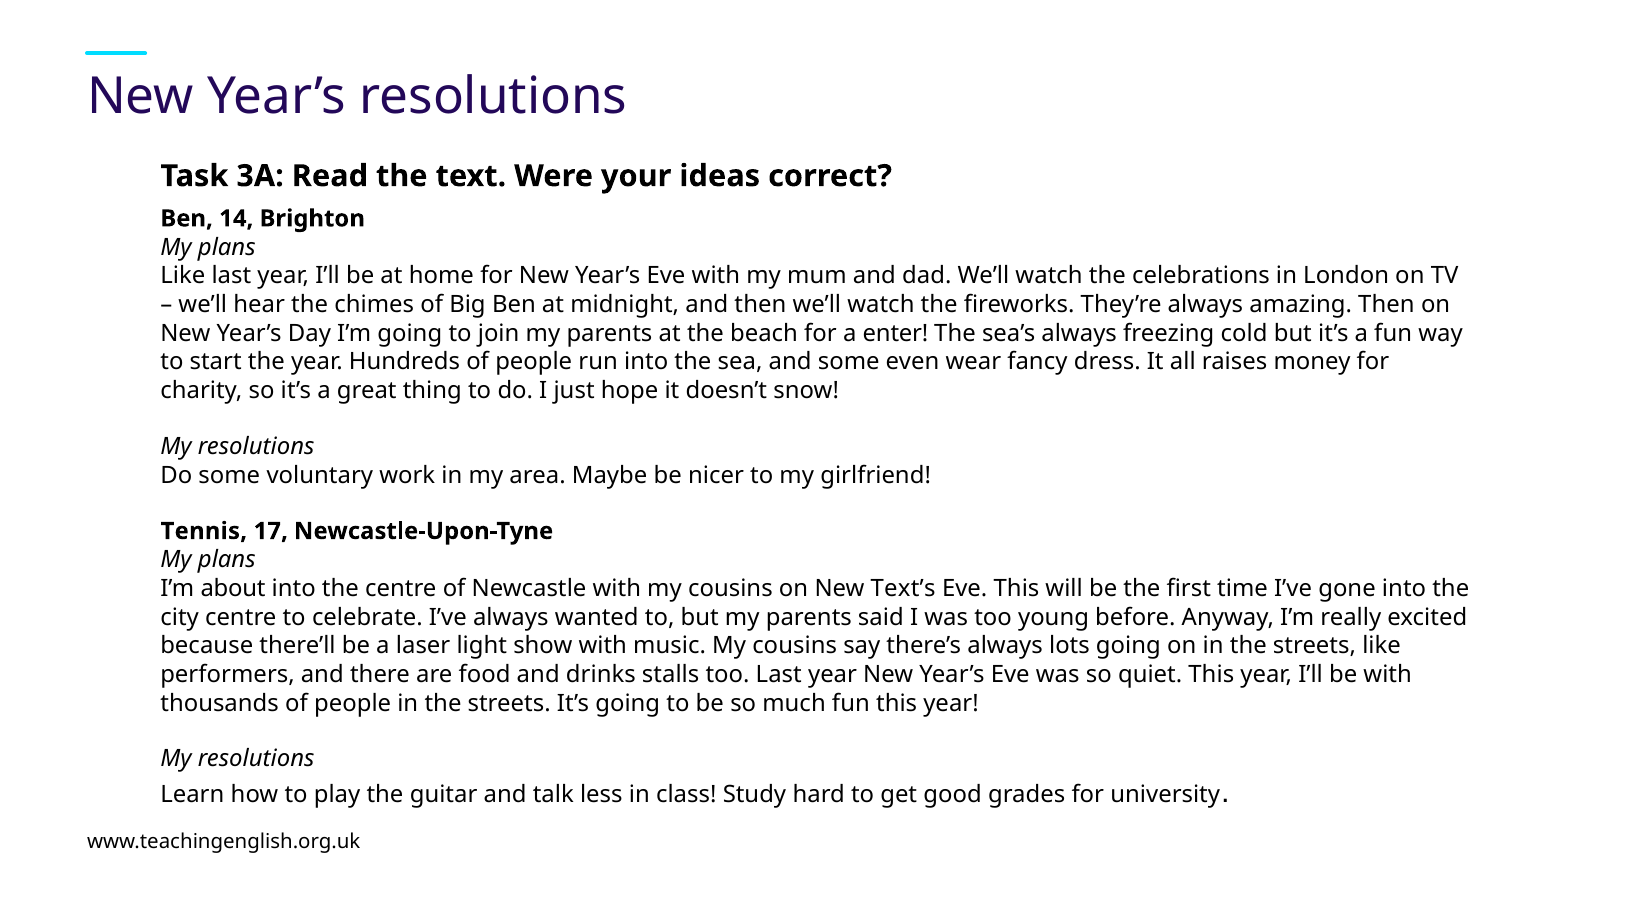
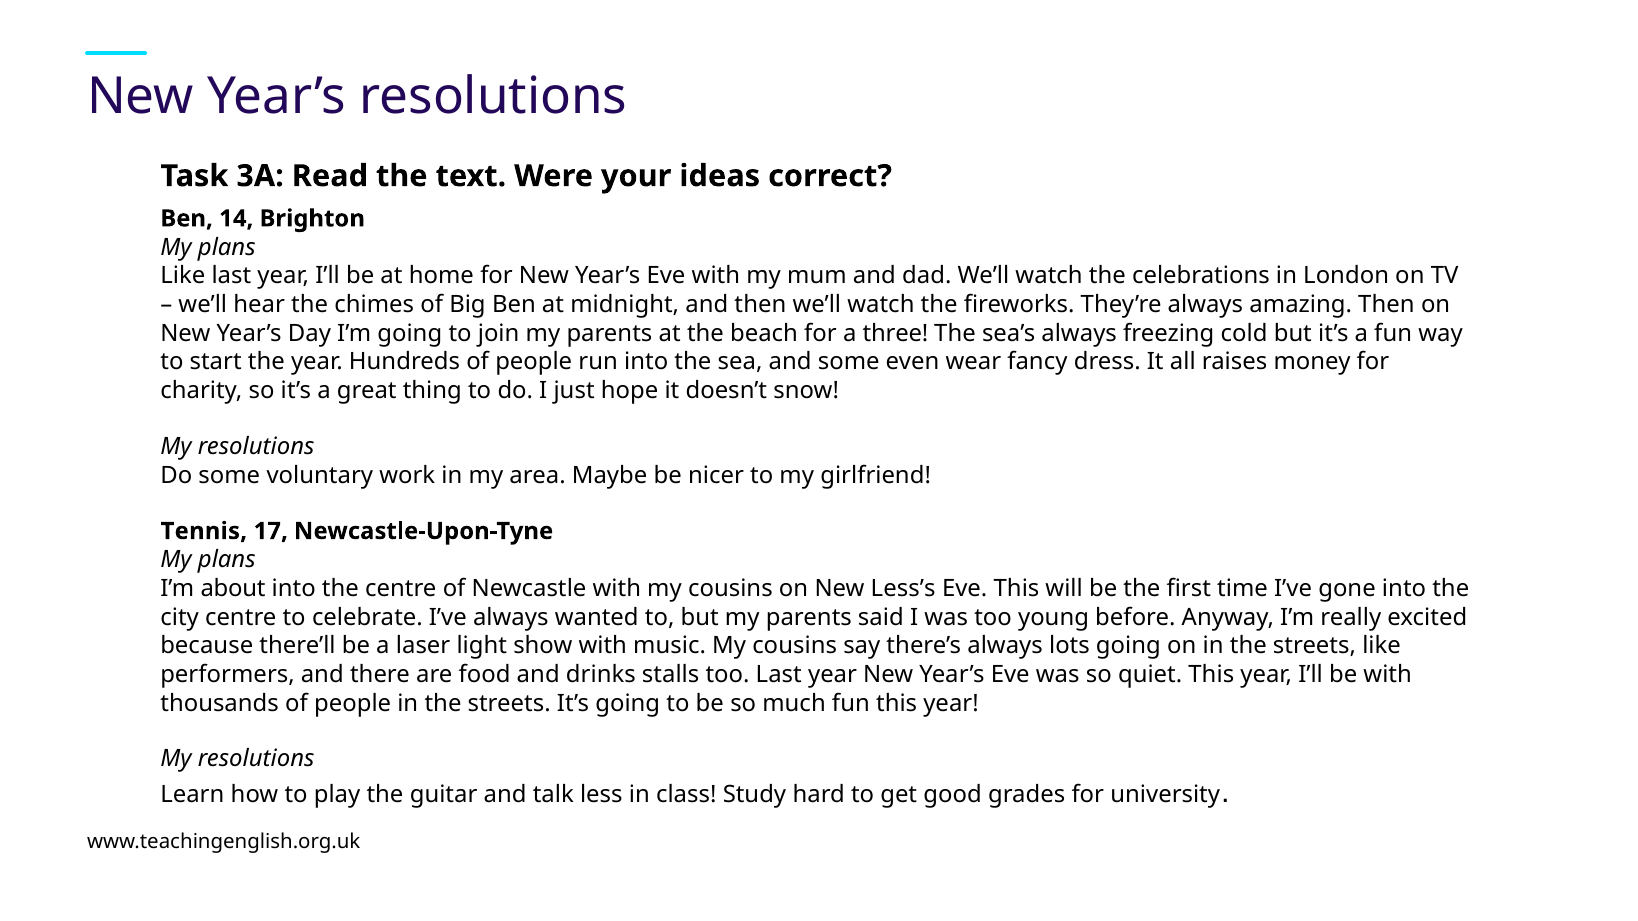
enter: enter -> three (896, 333)
Text’s: Text’s -> Less’s (903, 589)
